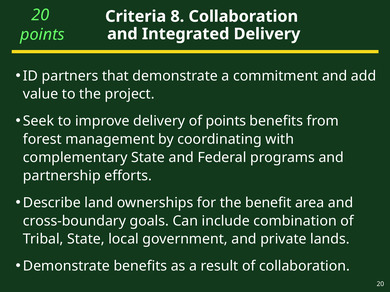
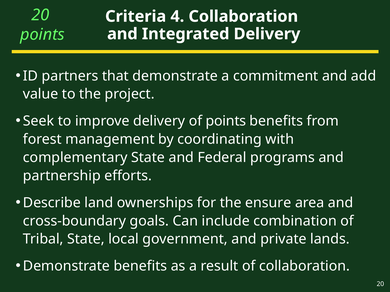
8: 8 -> 4 (177, 16)
benefit: benefit -> ensure (268, 203)
